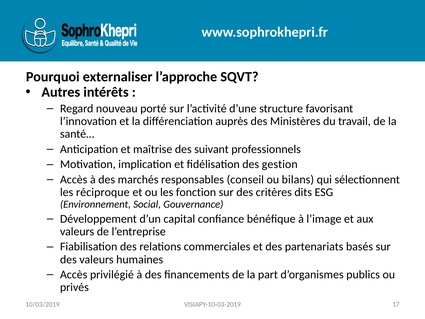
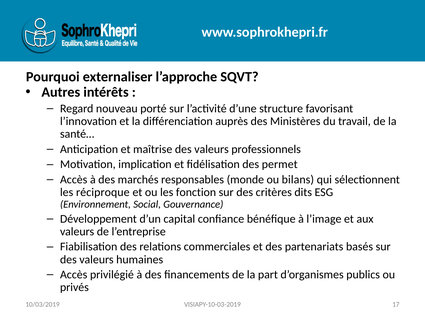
maîtrise des suivant: suivant -> valeurs (212, 149)
gestion: gestion -> permet (280, 164)
conseil: conseil -> monde (245, 179)
